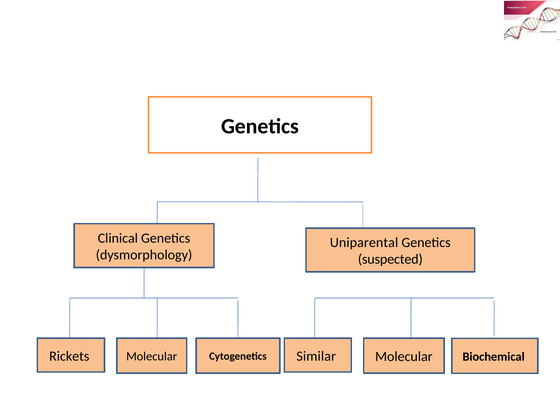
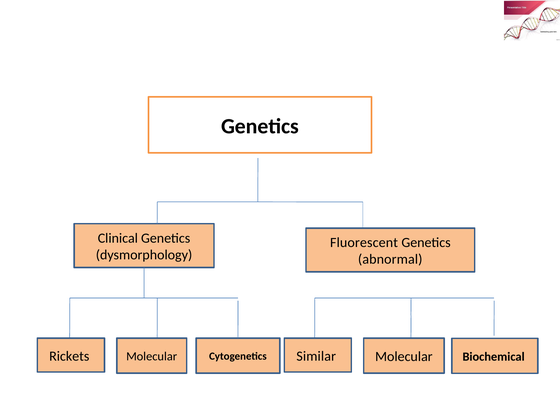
Uniparental: Uniparental -> Fluorescent (364, 243)
suspected: suspected -> abnormal (390, 259)
